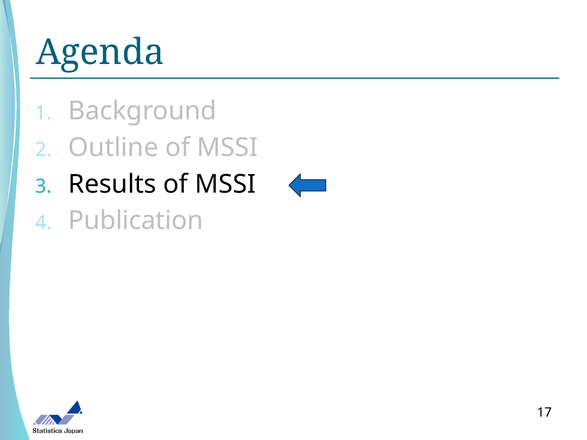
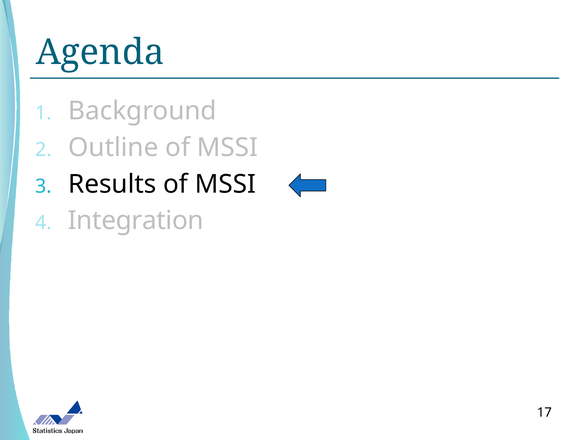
Publication: Publication -> Integration (136, 221)
